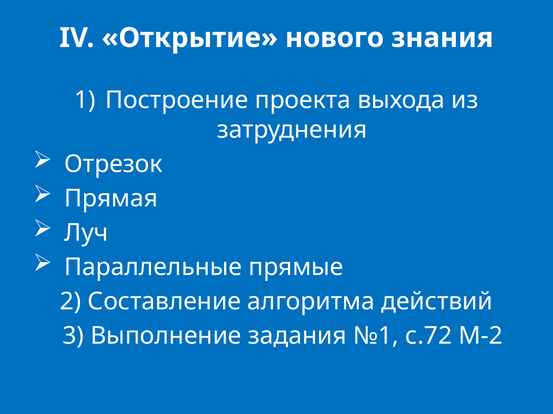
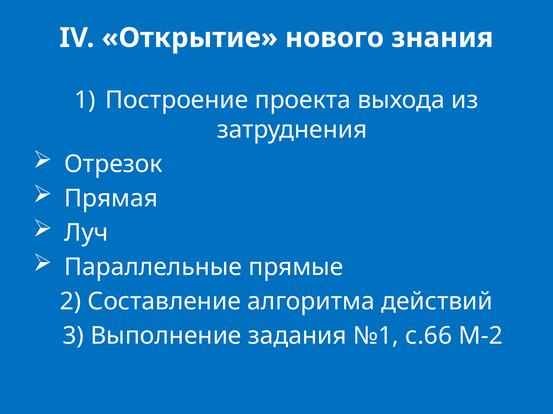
с.72: с.72 -> с.66 (429, 336)
